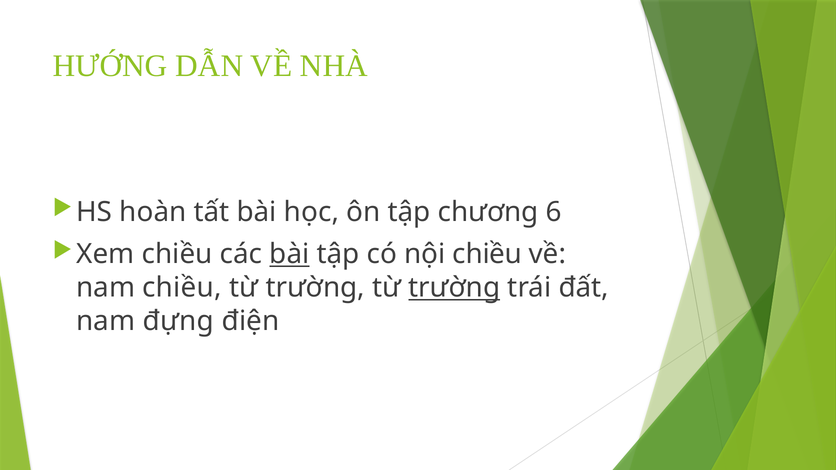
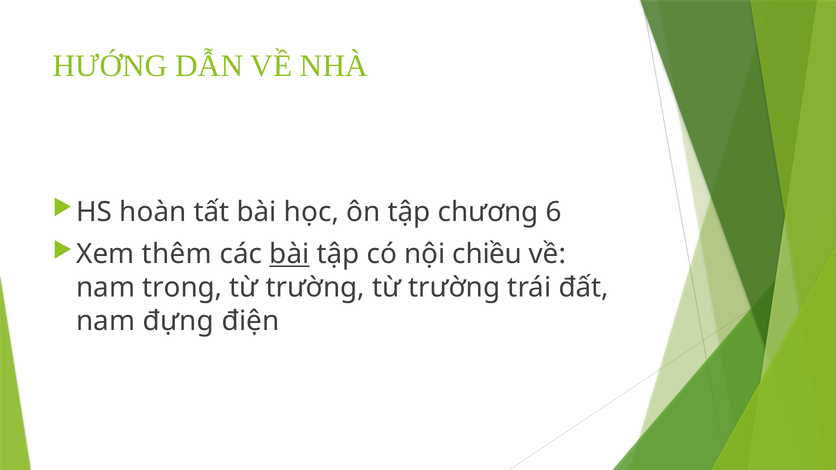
Xem chiều: chiều -> thêm (177, 254)
nam chiều: chiều -> trong (182, 288)
trường underline: present -> none (454, 288)
